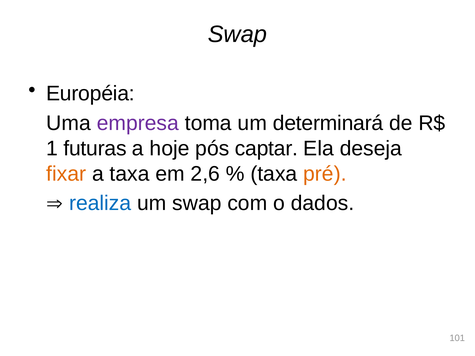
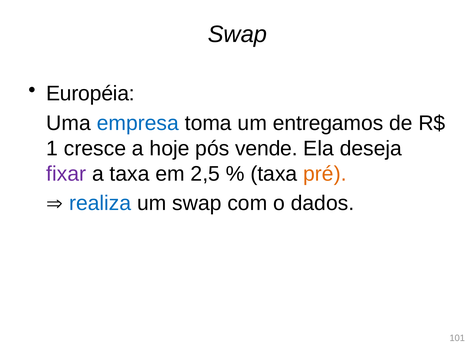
empresa colour: purple -> blue (138, 123)
determinará: determinará -> entregamos (328, 123)
futuras: futuras -> cresce (95, 149)
captar: captar -> vende (266, 149)
fixar colour: orange -> purple (66, 174)
2,6: 2,6 -> 2,5 (205, 174)
